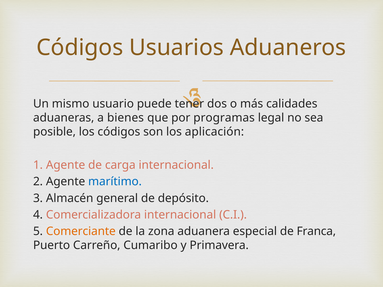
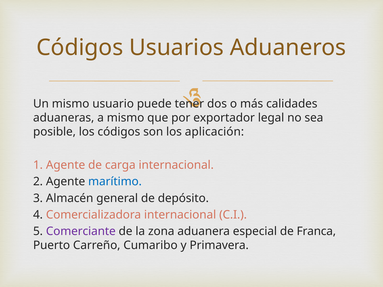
a bienes: bienes -> mismo (126, 118)
programas: programas -> exportador (224, 118)
Comerciante colour: orange -> purple (81, 232)
